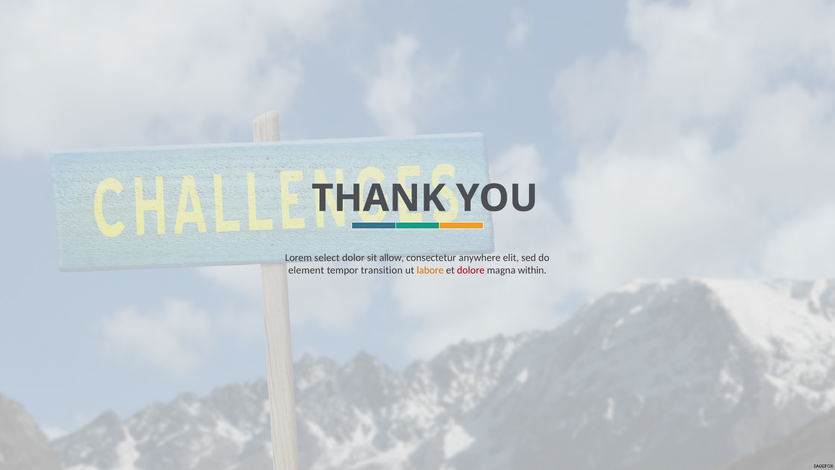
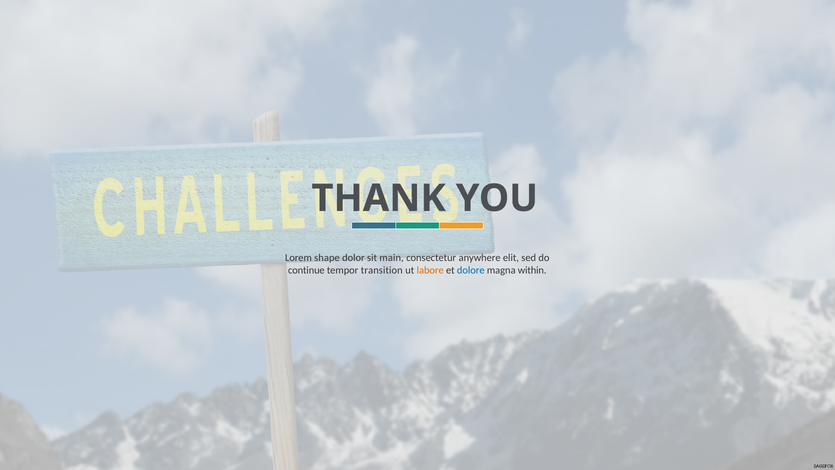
select: select -> shape (327, 258)
allow: allow -> main (392, 258)
element: element -> continue (306, 270)
dolore colour: red -> blue (471, 270)
